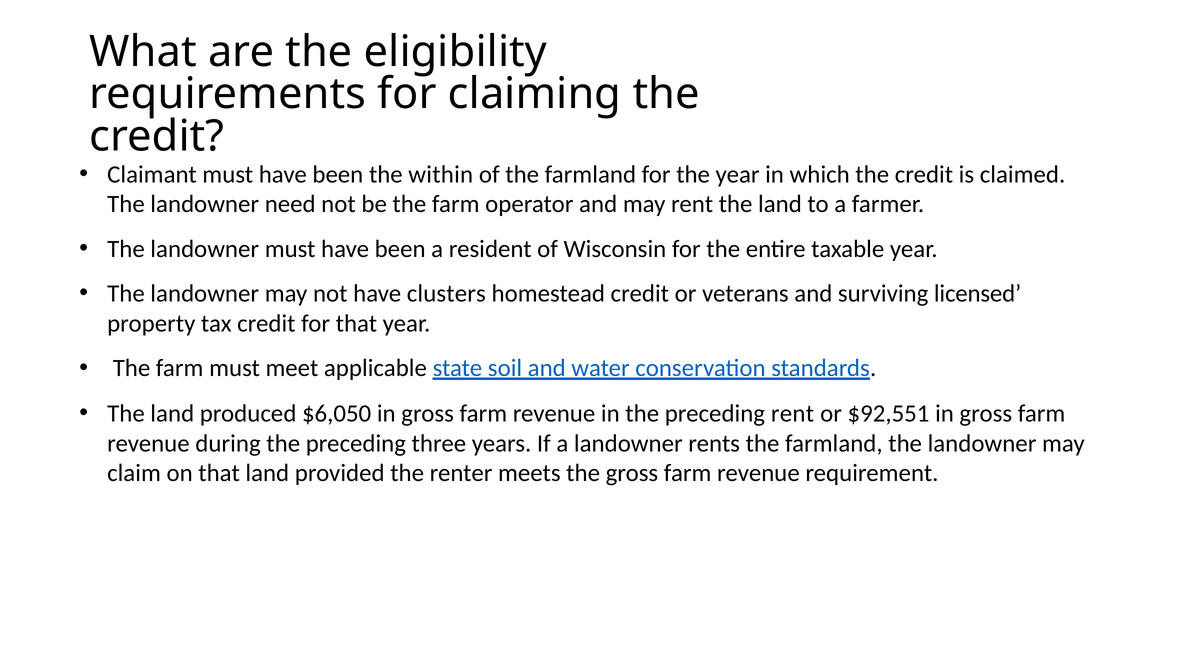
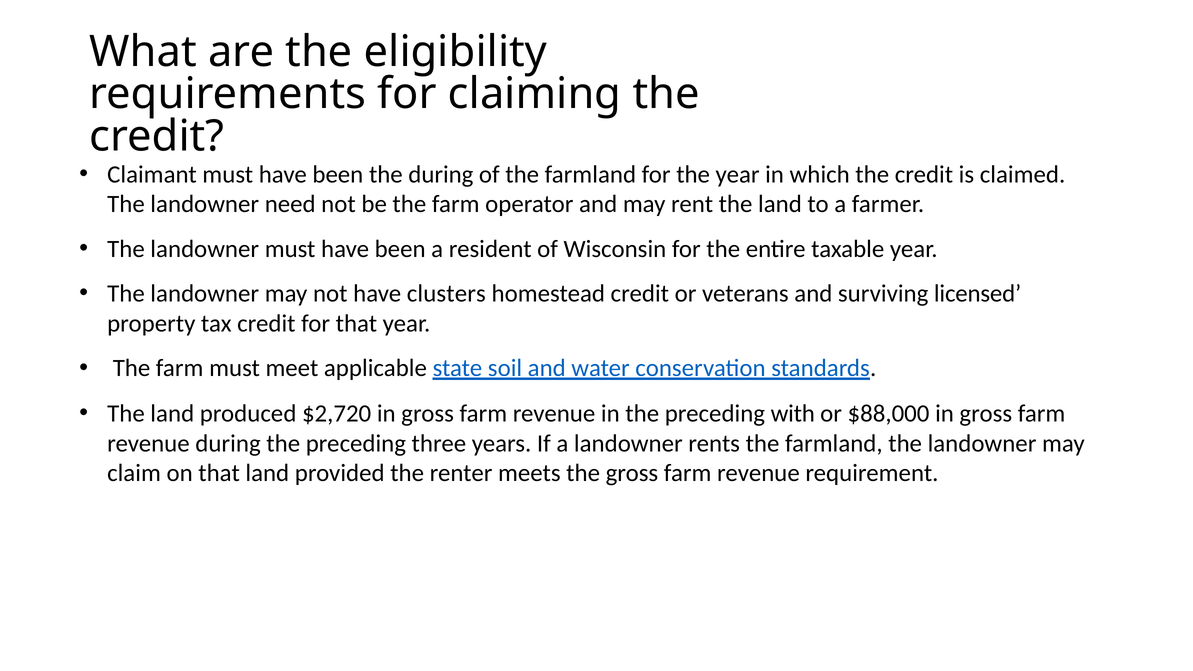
the within: within -> during (441, 174)
$6,050: $6,050 -> $2,720 (337, 414)
preceding rent: rent -> with (793, 414)
$92,551: $92,551 -> $88,000 (889, 414)
